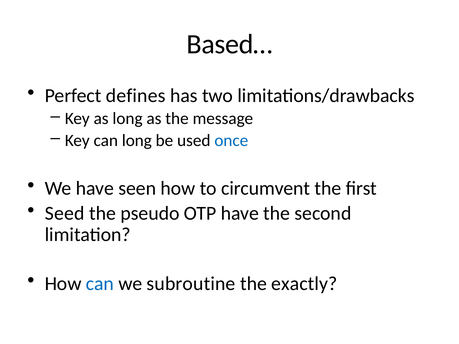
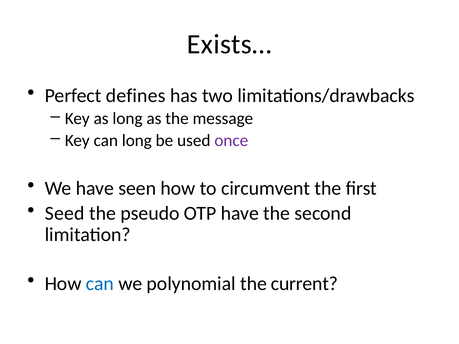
Based…: Based… -> Exists… (229, 44)
once colour: blue -> purple (231, 141)
subroutine: subroutine -> polynomial (191, 284)
exactly: exactly -> current (304, 284)
